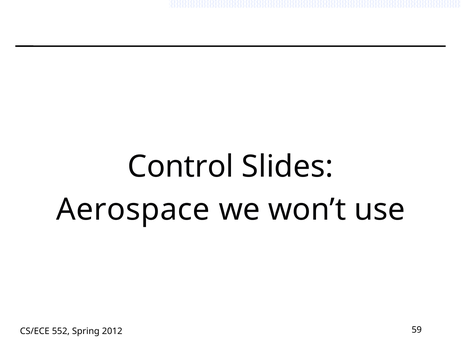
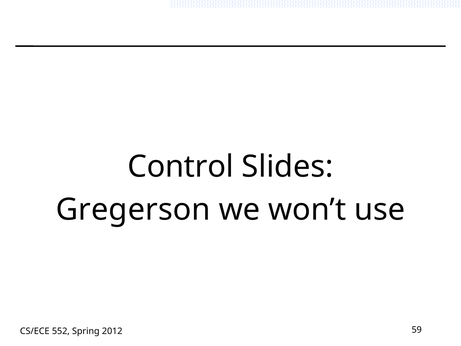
Aerospace: Aerospace -> Gregerson (133, 210)
